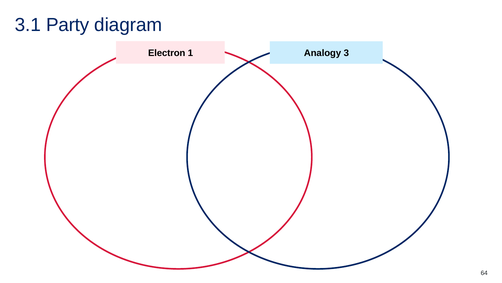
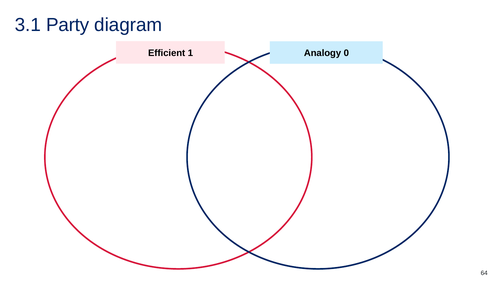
Electron: Electron -> Efficient (167, 53)
3: 3 -> 0 (346, 53)
